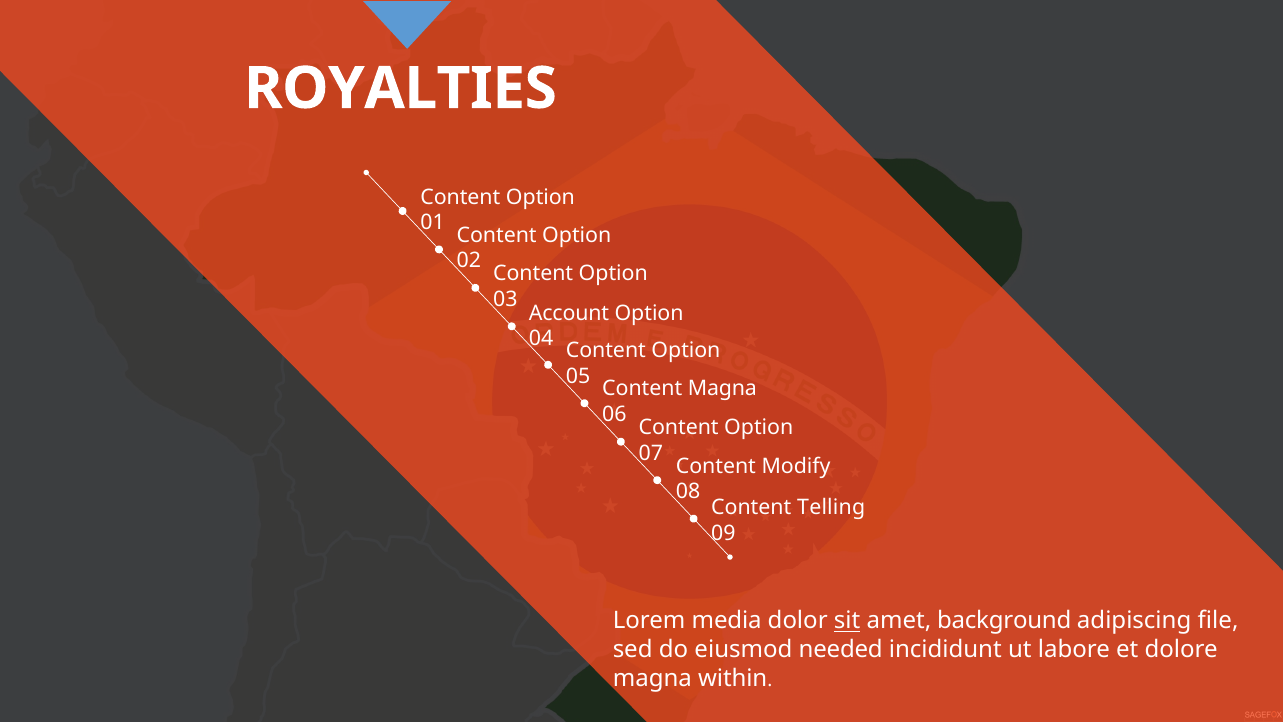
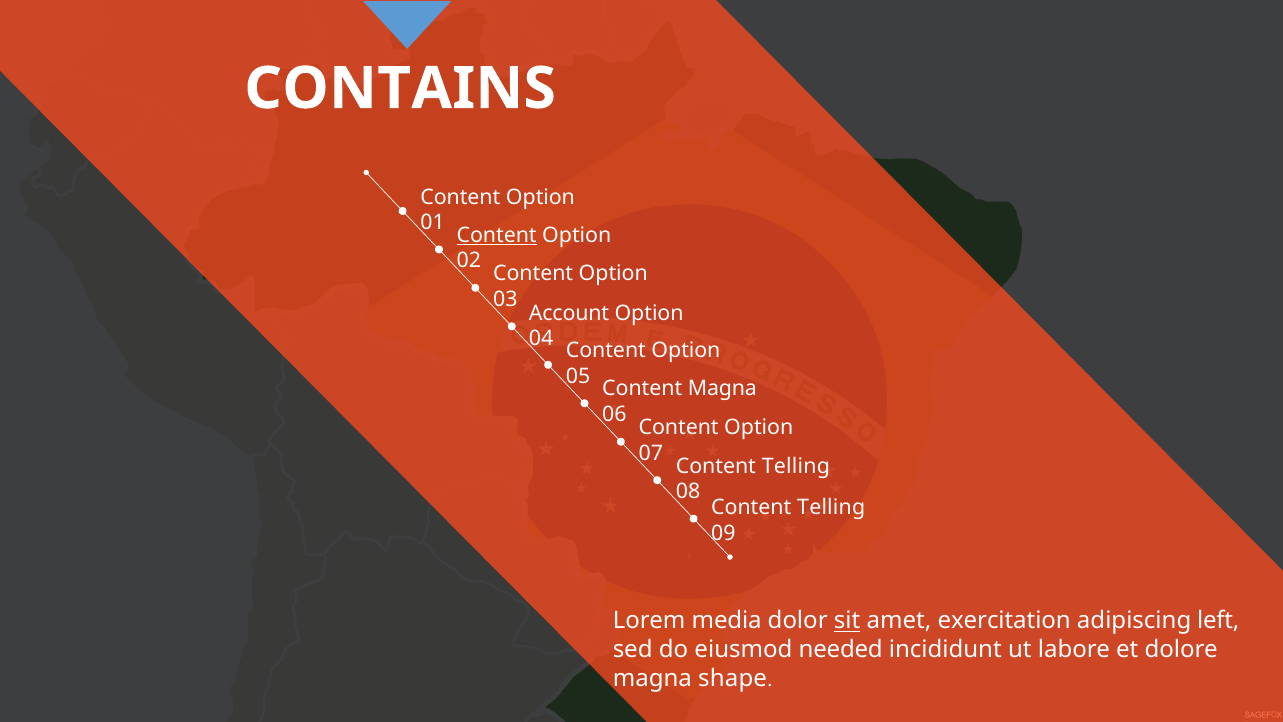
ROYALTIES: ROYALTIES -> CONTAINS (400, 89)
Content underline: none -> present (497, 235)
Modify: Modify -> Telling (796, 466)
background: background -> exercitation (1004, 621)
file: file -> left (1218, 621)
within: within -> shape (733, 678)
